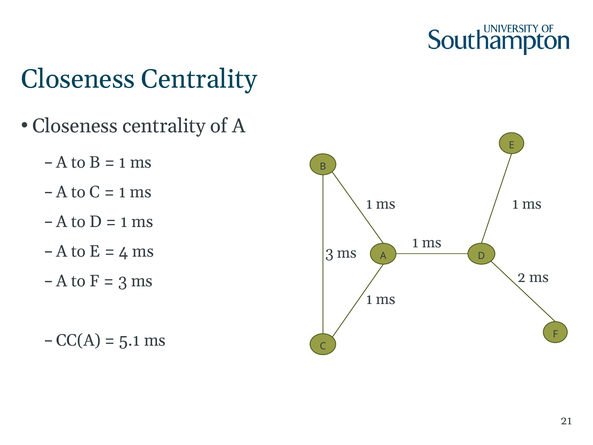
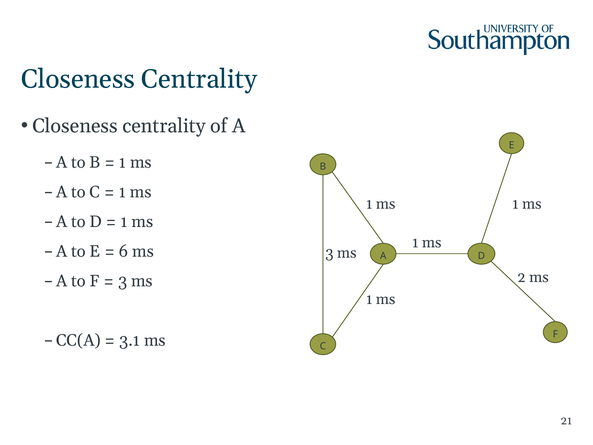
4: 4 -> 6 (124, 251)
5.1: 5.1 -> 3.1 (130, 340)
